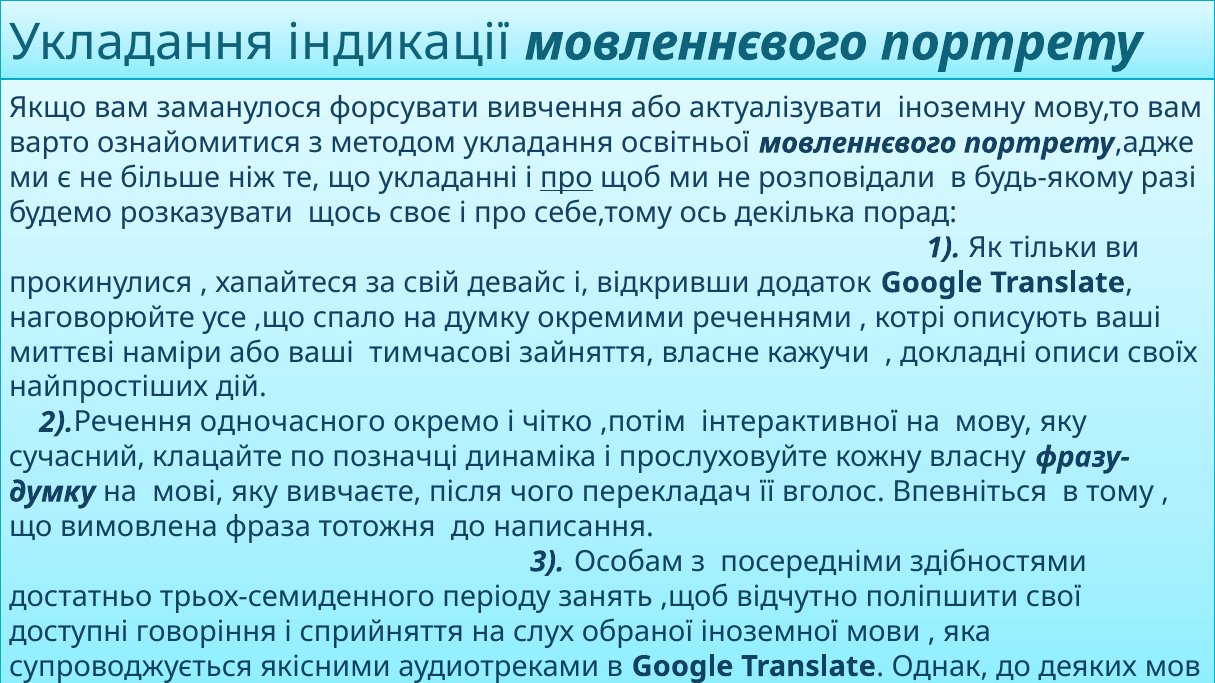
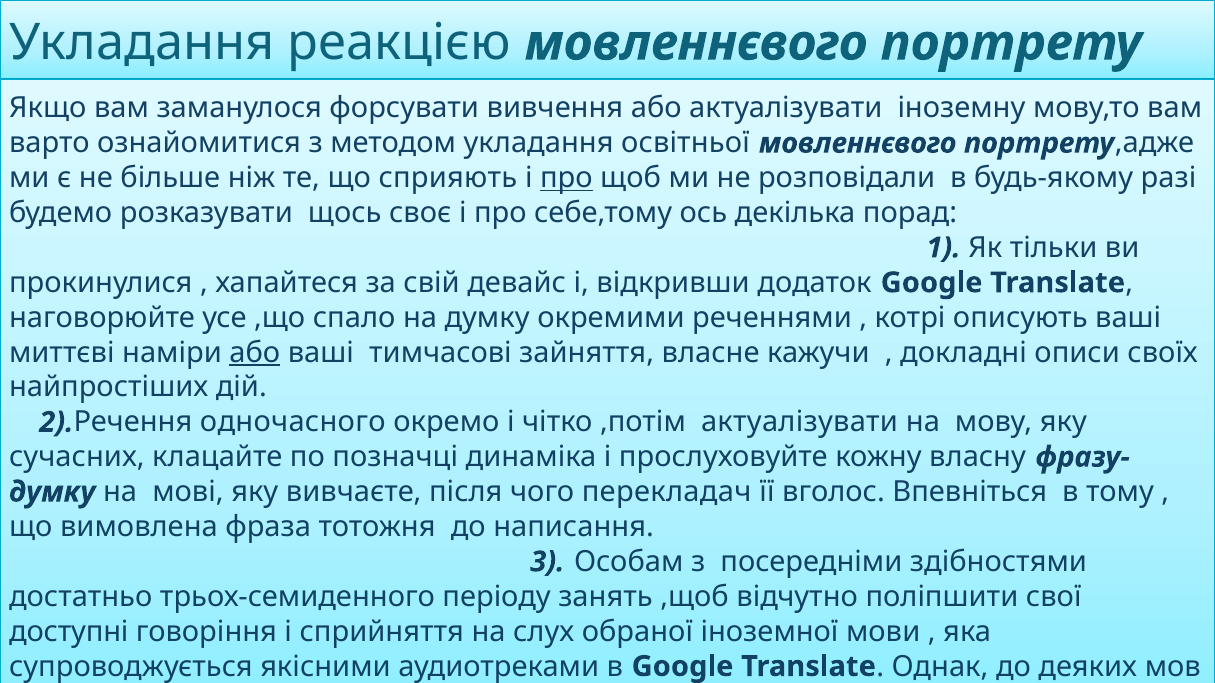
індикації: індикації -> реакцією (399, 43)
укладанні: укладанні -> сприяють (448, 178)
або underline: none -> present (255, 353)
,потім інтерактивної: інтерактивної -> актуалізувати (800, 422)
сучасний: сучасний -> сучасних (77, 457)
